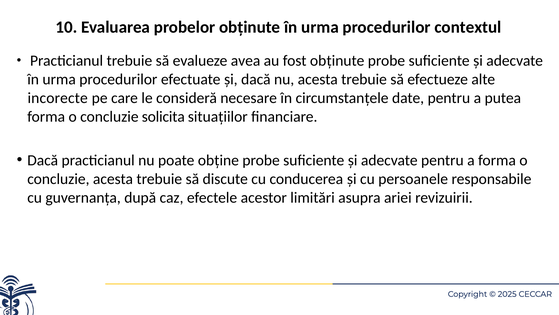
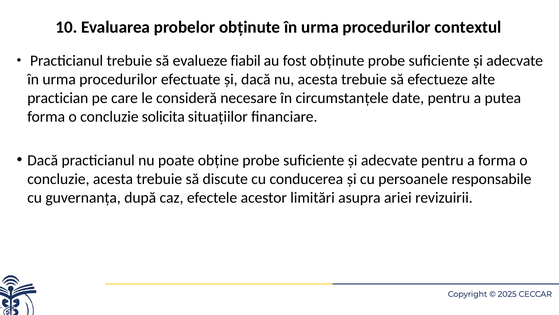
avea: avea -> fiabil (246, 61)
incorecte: incorecte -> practician (58, 98)
